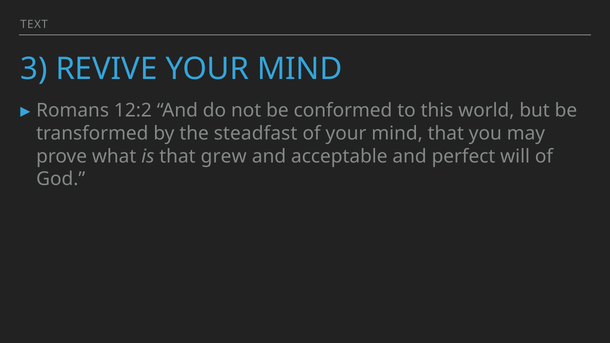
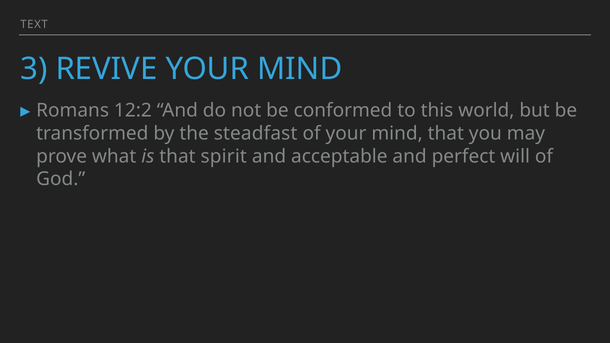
grew: grew -> spirit (224, 156)
